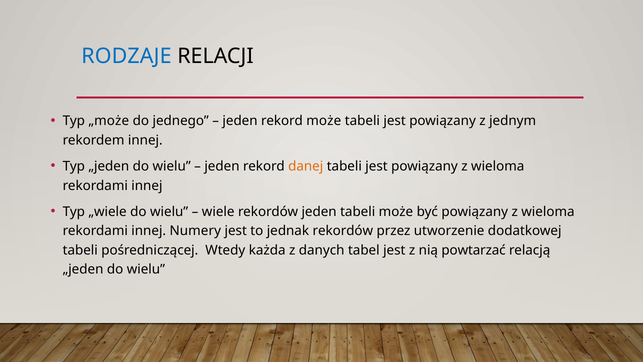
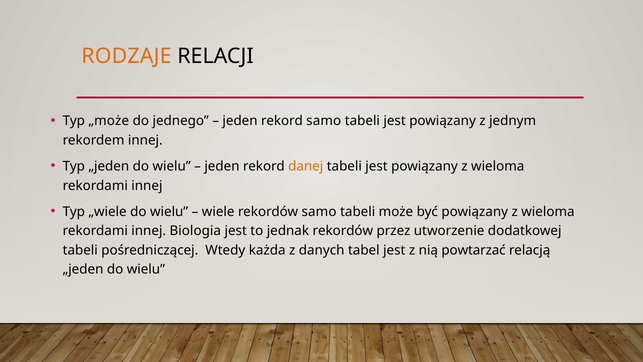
RODZAJE colour: blue -> orange (126, 56)
rekord może: może -> samo (324, 121)
rekordów jeden: jeden -> samo (319, 211)
Numery: Numery -> Biologia (195, 231)
